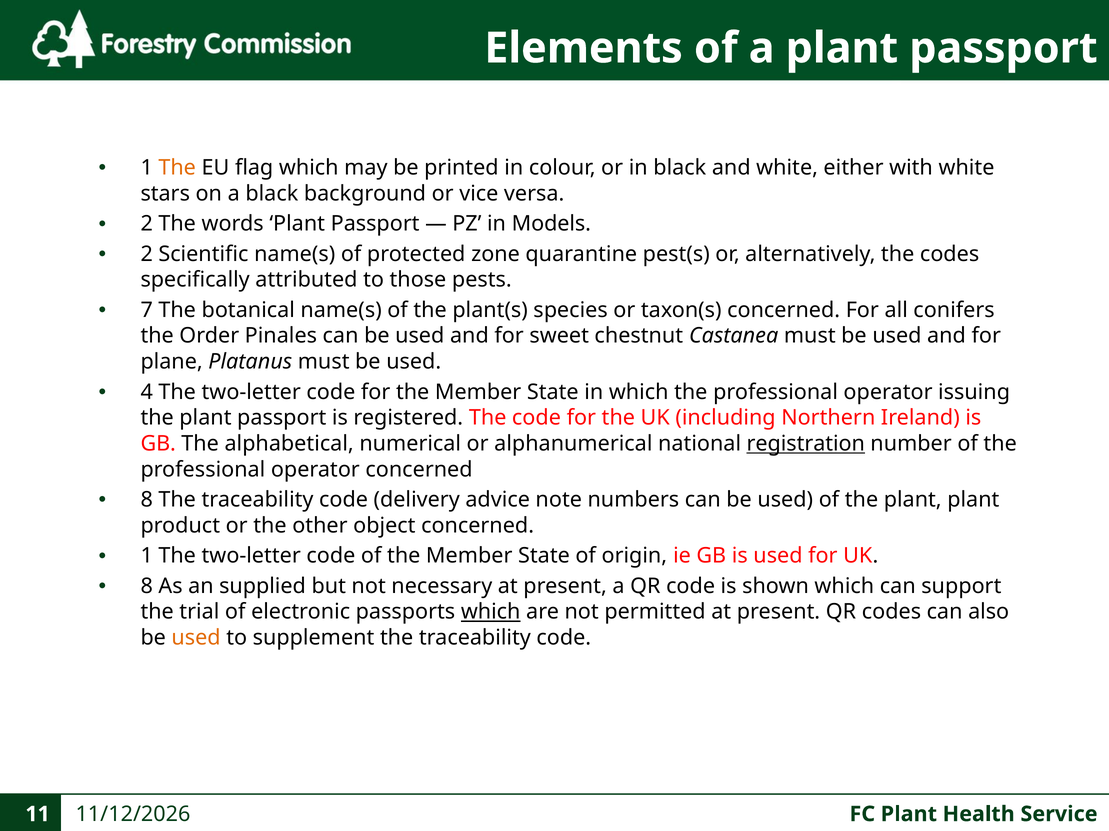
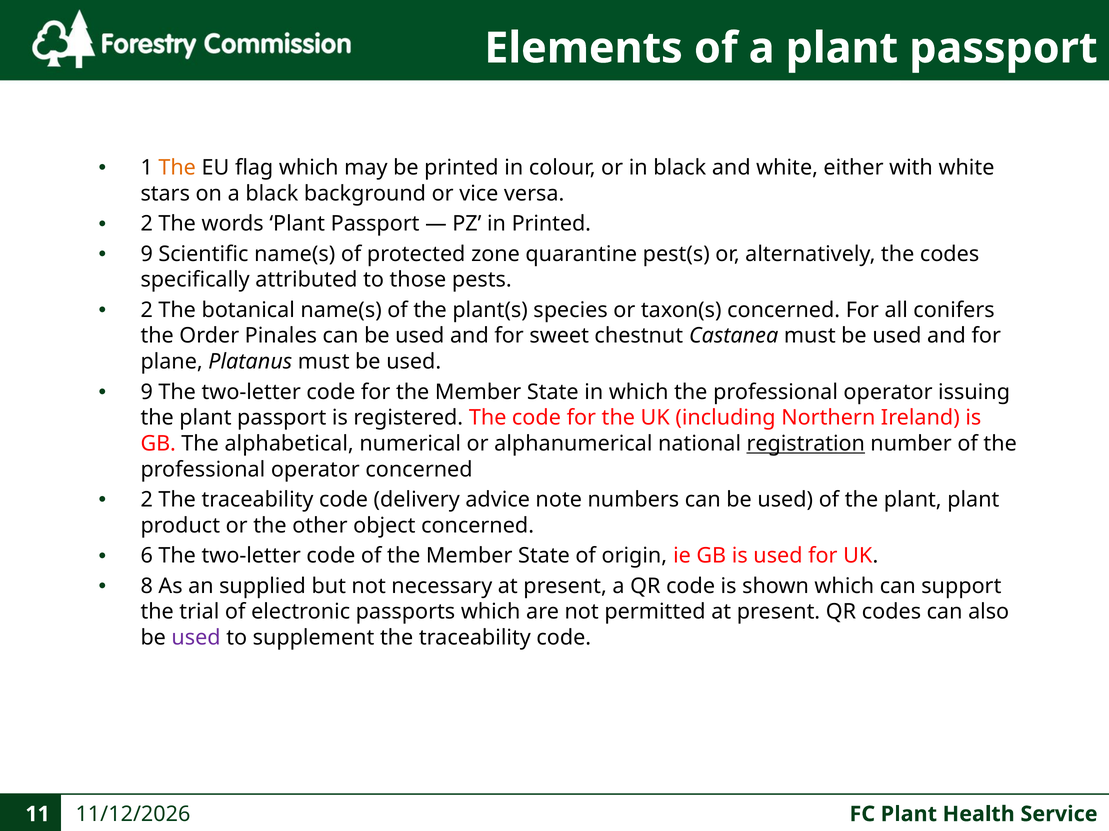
in Models: Models -> Printed (551, 224)
2: 2 -> 9 (147, 254)
7: 7 -> 2 (147, 310)
4: 4 -> 9 (147, 392)
8: 8 -> 2 (147, 500)
1: 1 -> 6 (147, 556)
which underline: present -> none (491, 612)
used colour: orange -> purple (196, 638)
